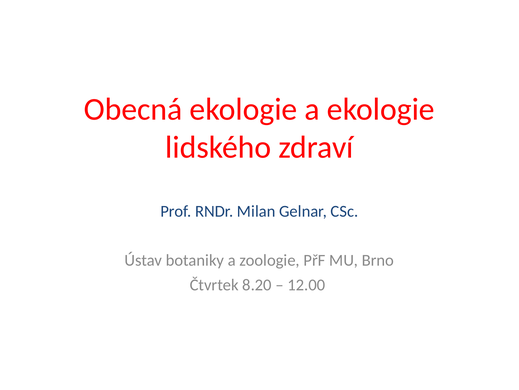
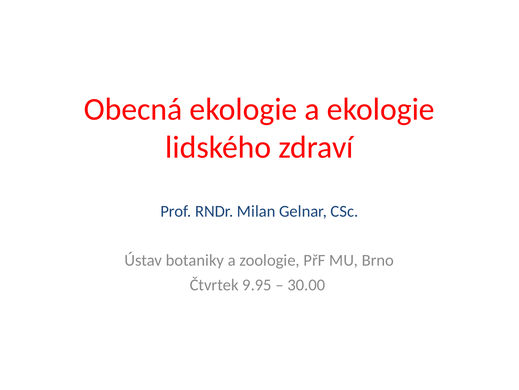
8.20: 8.20 -> 9.95 (257, 285)
12.00: 12.00 -> 30.00 (306, 285)
